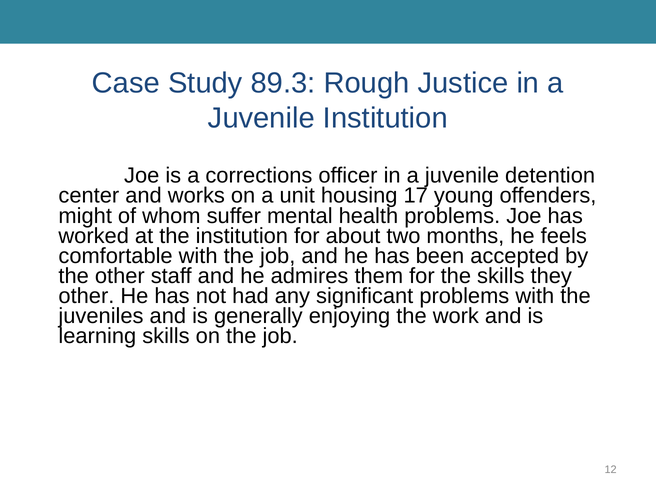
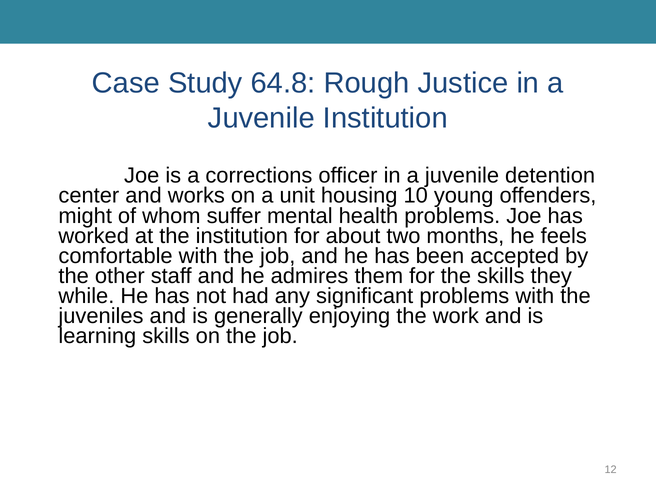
89.3: 89.3 -> 64.8 (283, 83)
17: 17 -> 10 (416, 196)
other: other -> while (86, 296)
